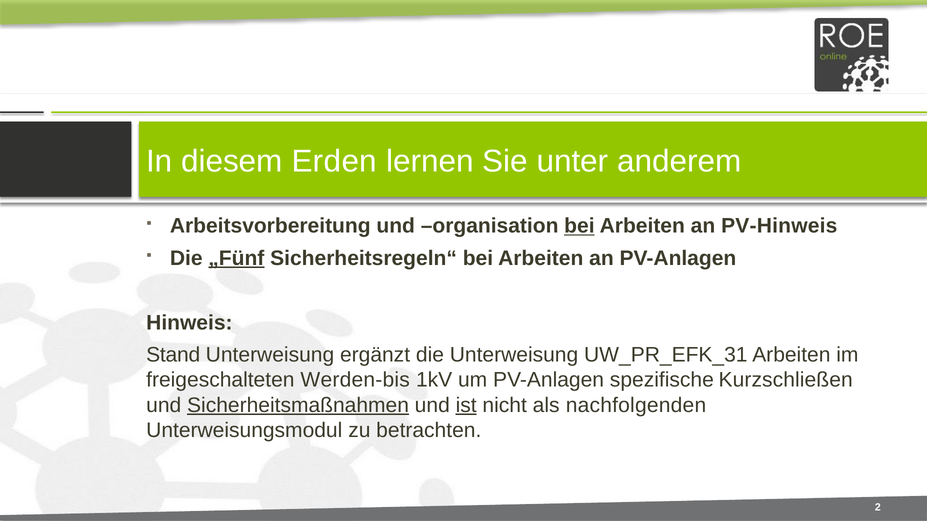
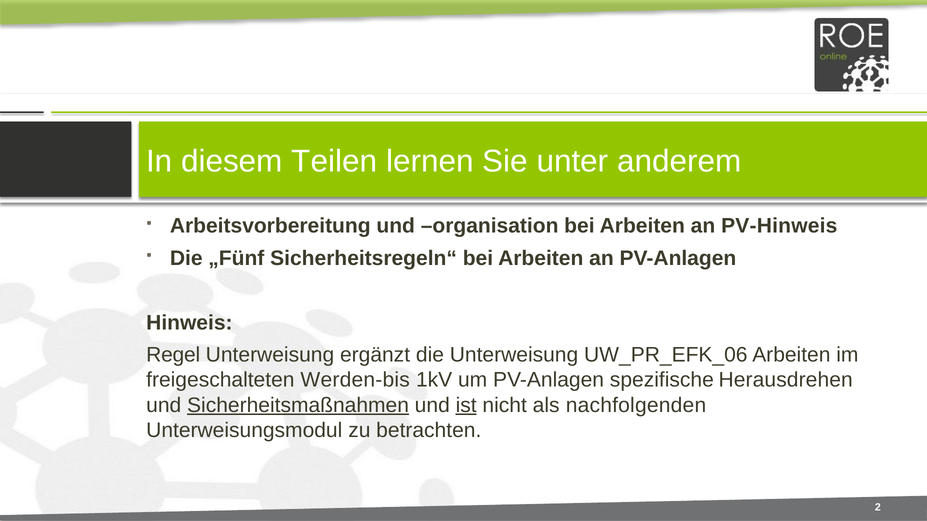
Erden: Erden -> Teilen (334, 162)
bei underline: present -> none (579, 226)
„Fünf underline: present -> none (236, 258)
Stand: Stand -> Regel (173, 355)
UW_PR_EFK_31: UW_PR_EFK_31 -> UW_PR_EFK_06 (666, 355)
Kurzschließen: Kurzschließen -> Herausdrehen (786, 380)
